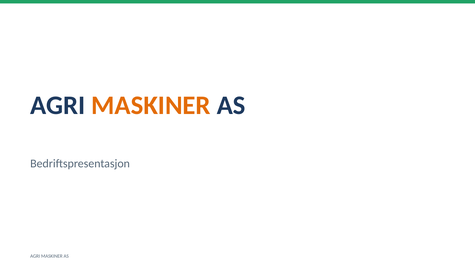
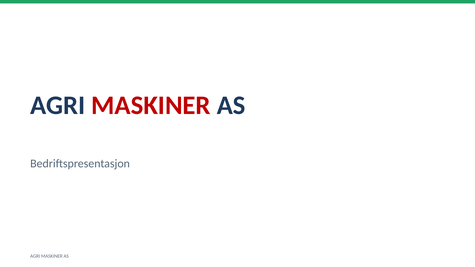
MASKINER colour: orange -> red (151, 105)
